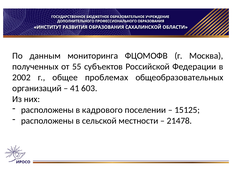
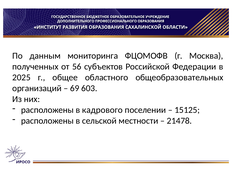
55: 55 -> 56 (77, 67)
2002: 2002 -> 2025 (21, 77)
проблемах: проблемах -> областного (107, 77)
41: 41 -> 69 (75, 88)
